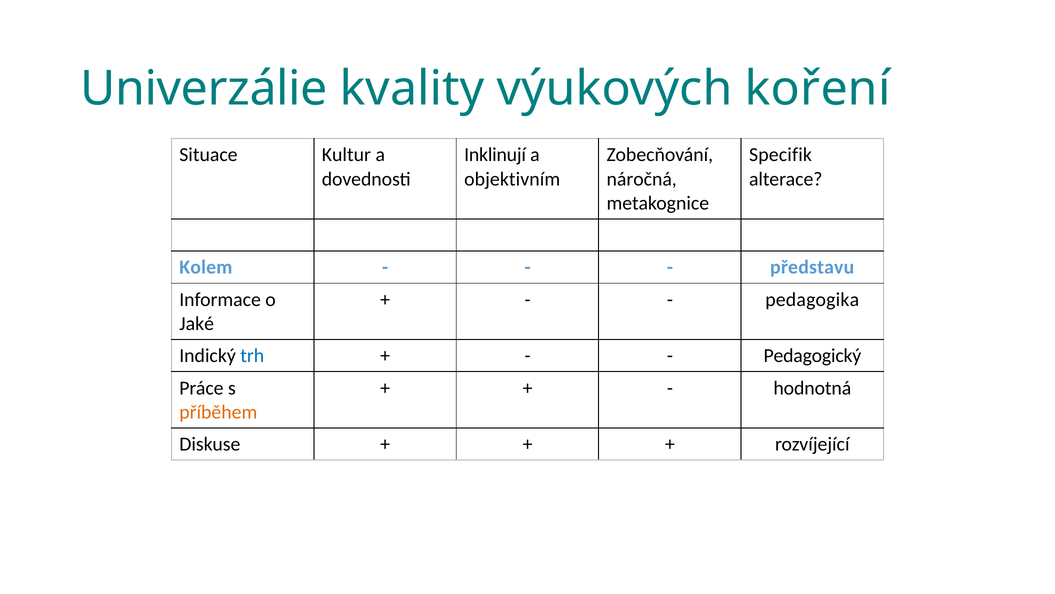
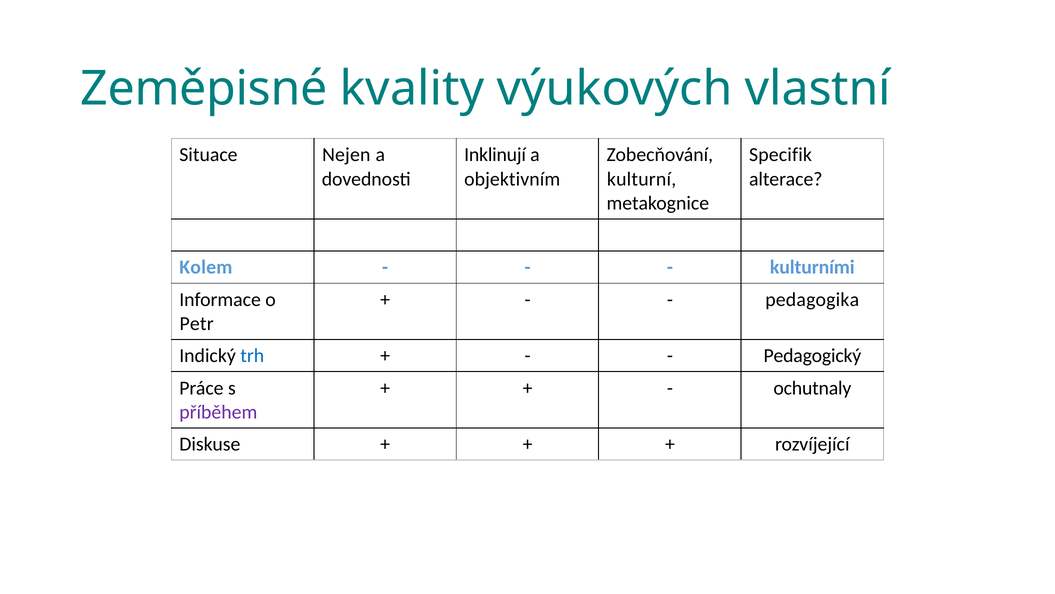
Univerzálie: Univerzálie -> Zeměpisné (204, 89)
koření: koření -> vlastní (818, 89)
Kultur: Kultur -> Nejen (346, 155)
náročná: náročná -> kulturní (642, 179)
představu: představu -> kulturními (812, 267)
Jaké: Jaké -> Petr (197, 323)
hodnotná: hodnotná -> ochutnaly (812, 388)
příběhem colour: orange -> purple (218, 412)
